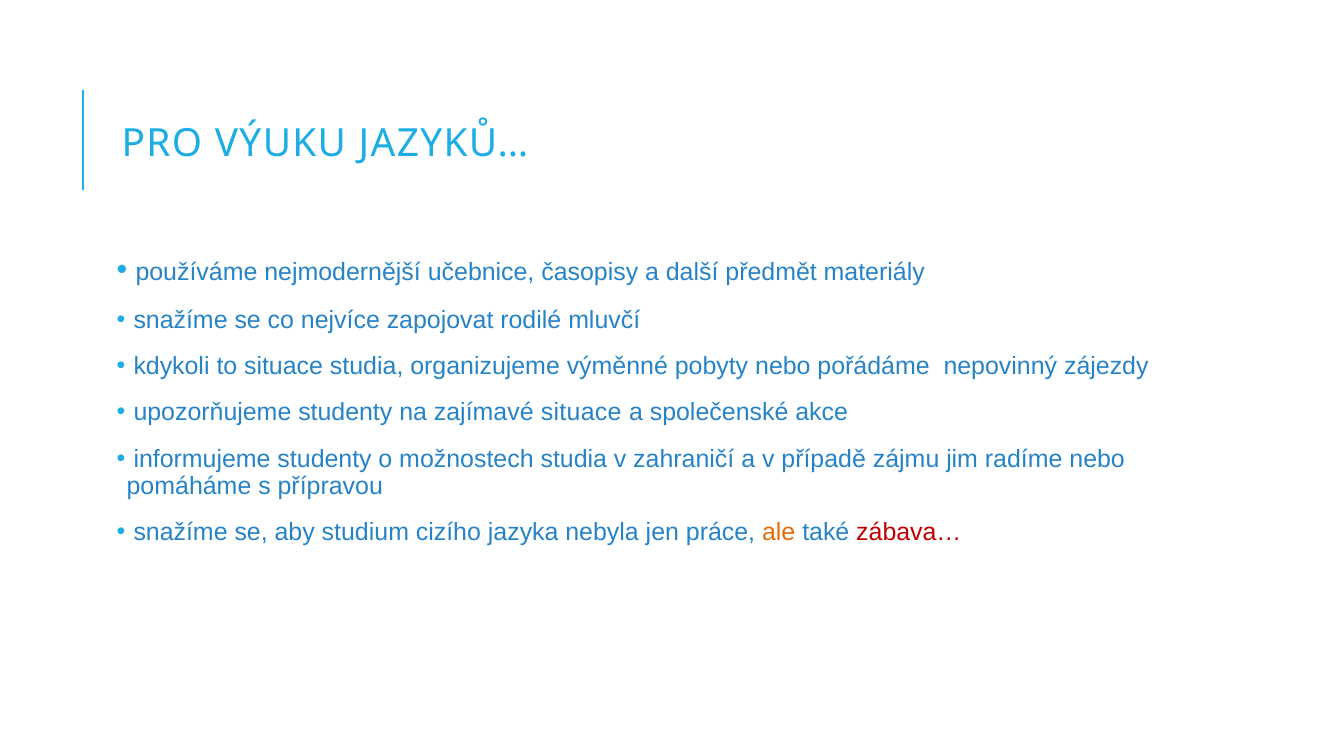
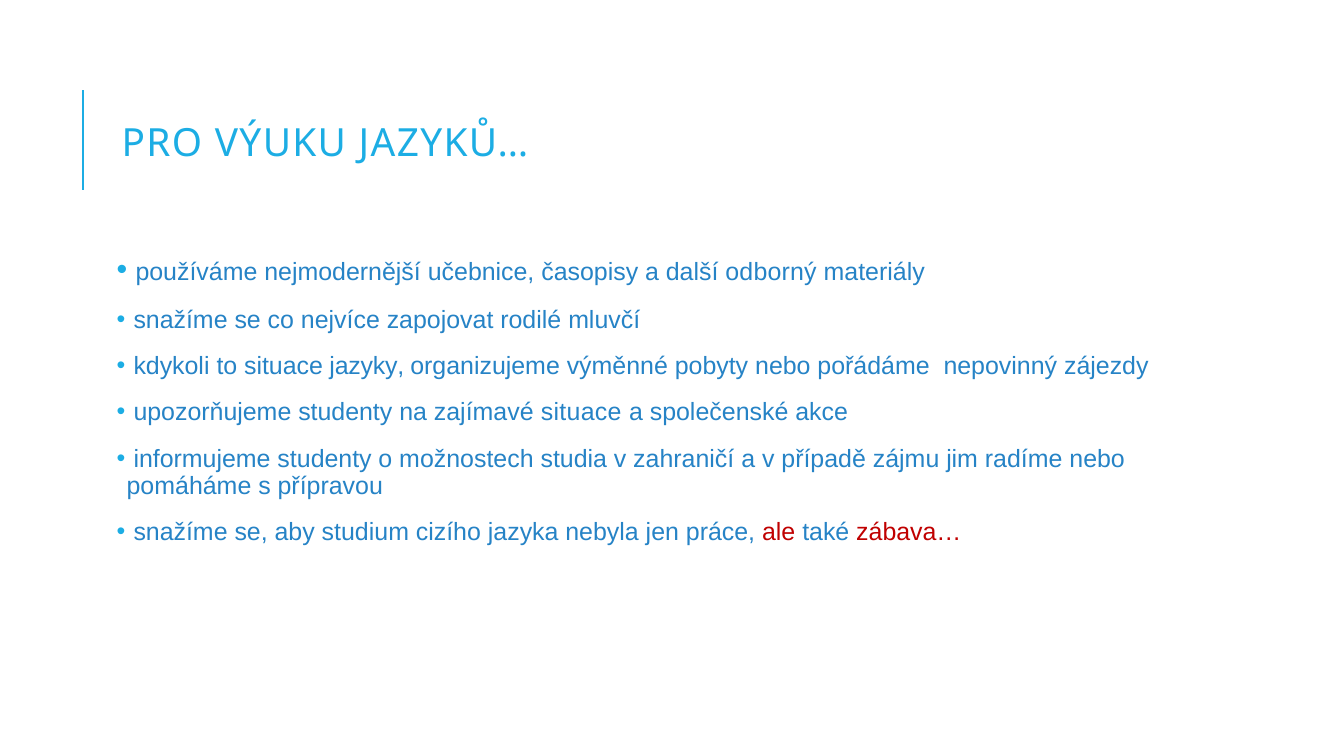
předmět: předmět -> odborný (771, 272)
situace studia: studia -> jazyky (367, 366)
ale colour: orange -> red (779, 532)
